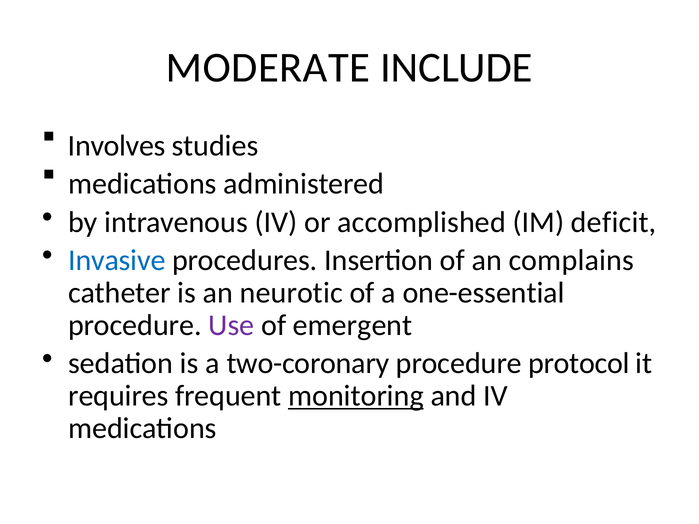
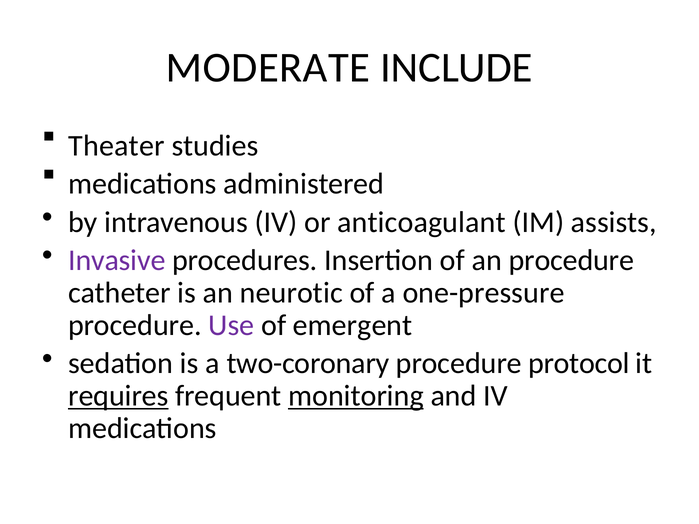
Involves: Involves -> Theater (116, 146)
accomplished: accomplished -> anticoagulant (422, 222)
deficit: deficit -> assists (614, 222)
Invasive colour: blue -> purple (117, 260)
an complains: complains -> procedure (571, 260)
one-essential: one-essential -> one-pressure (484, 293)
requires underline: none -> present (118, 396)
